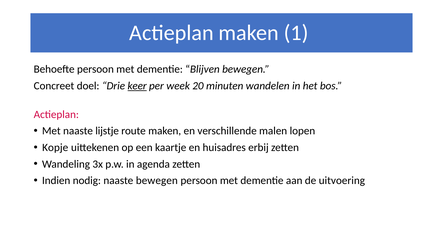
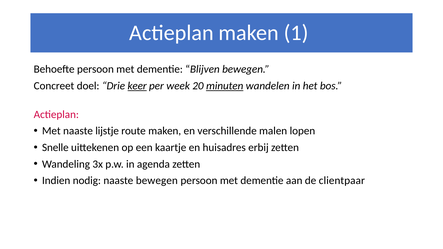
minuten underline: none -> present (225, 86)
Kopje: Kopje -> Snelle (55, 148)
uitvoering: uitvoering -> clientpaar (342, 181)
